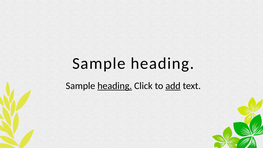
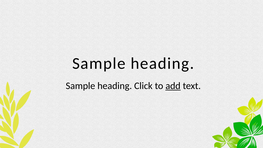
heading underline: present -> none (115, 86)
